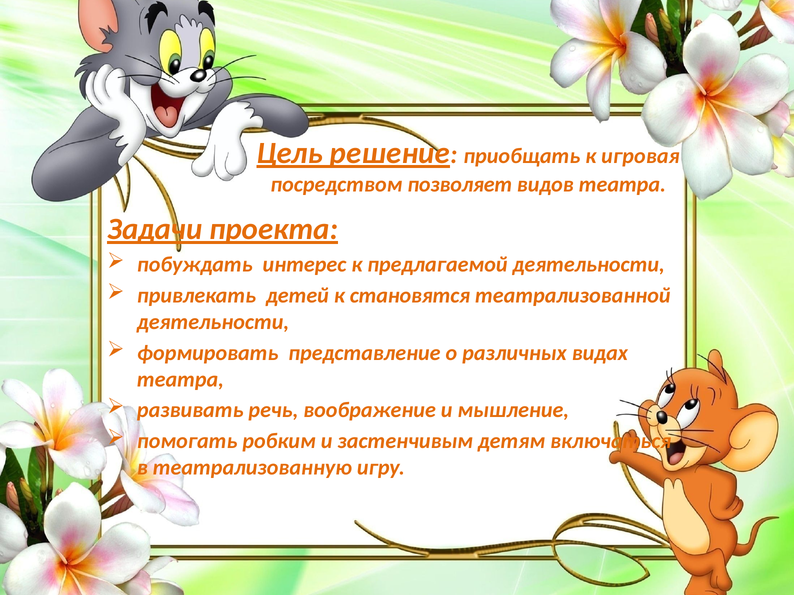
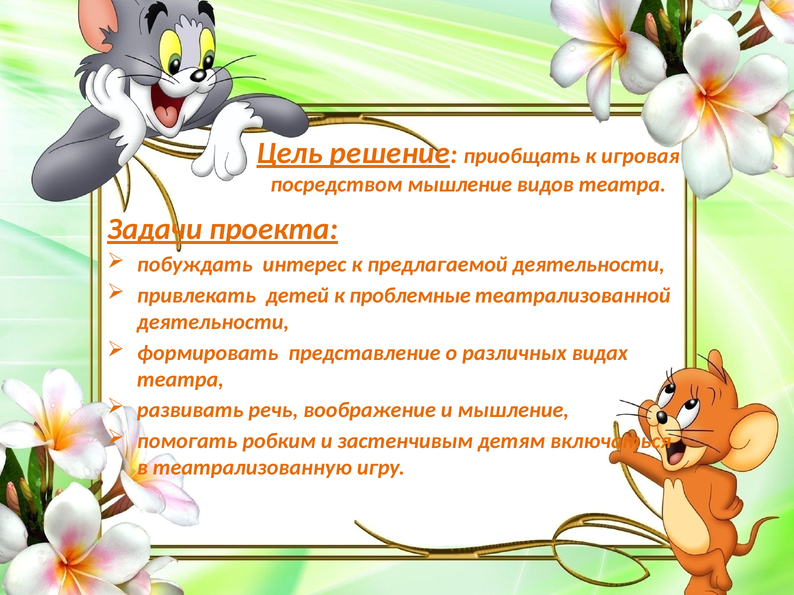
посредством позволяет: позволяет -> мышление (460, 184)
становятся: становятся -> проблемные (410, 296)
